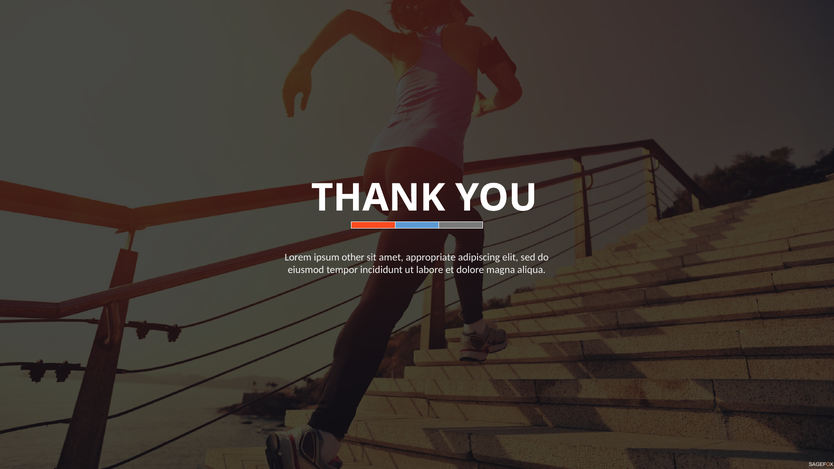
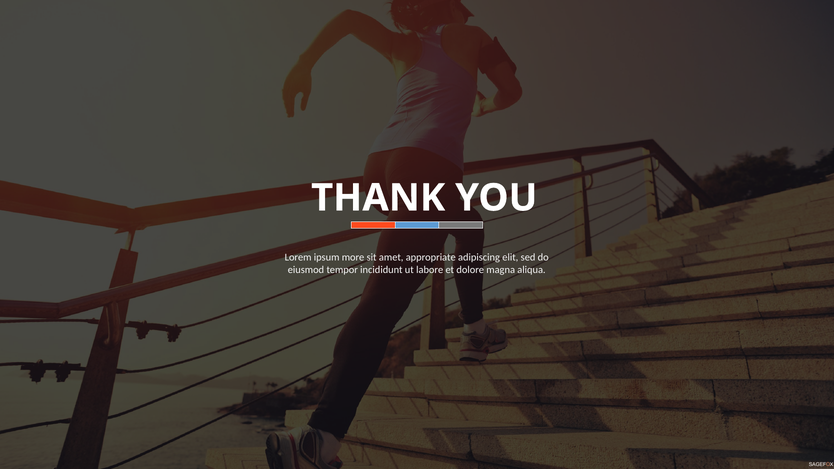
other: other -> more (353, 257)
